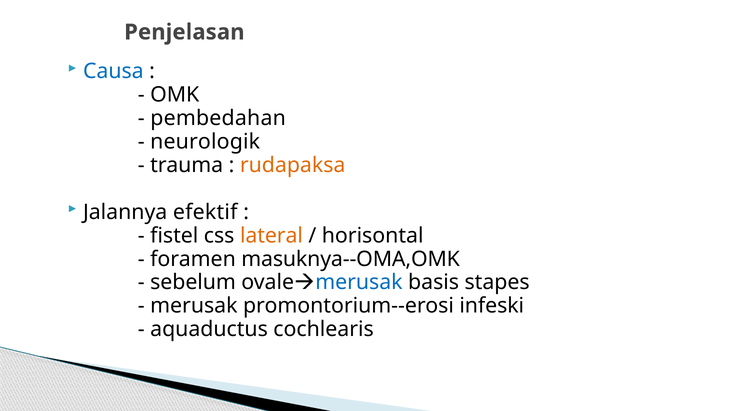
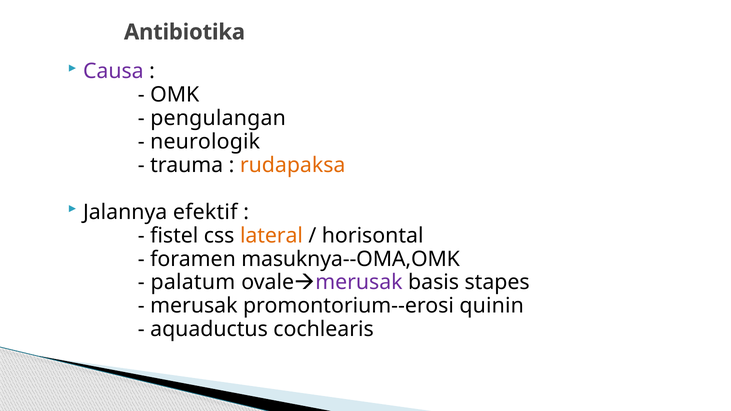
Penjelasan: Penjelasan -> Antibiotika (185, 32)
Causa colour: blue -> purple (113, 71)
pembedahan: pembedahan -> pengulangan (218, 118)
sebelum: sebelum -> palatum (193, 283)
merusak colour: blue -> purple (359, 283)
infeski: infeski -> quinin (492, 306)
